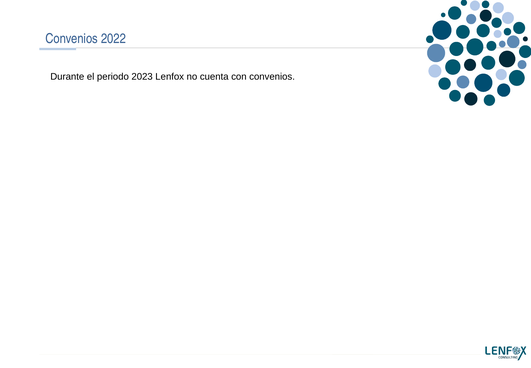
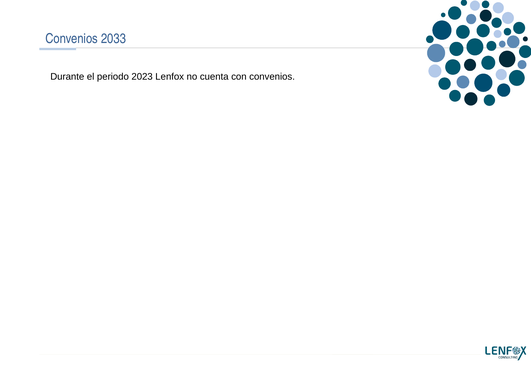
2022: 2022 -> 2033 (113, 39)
